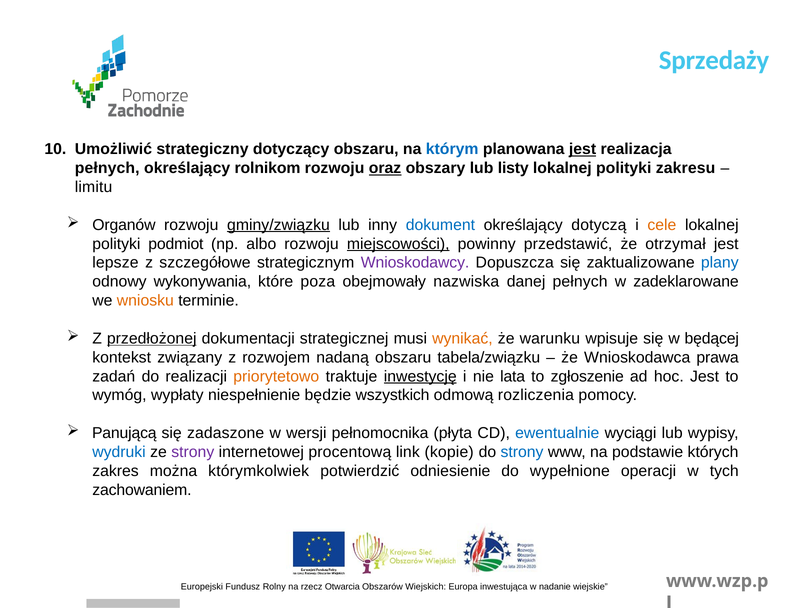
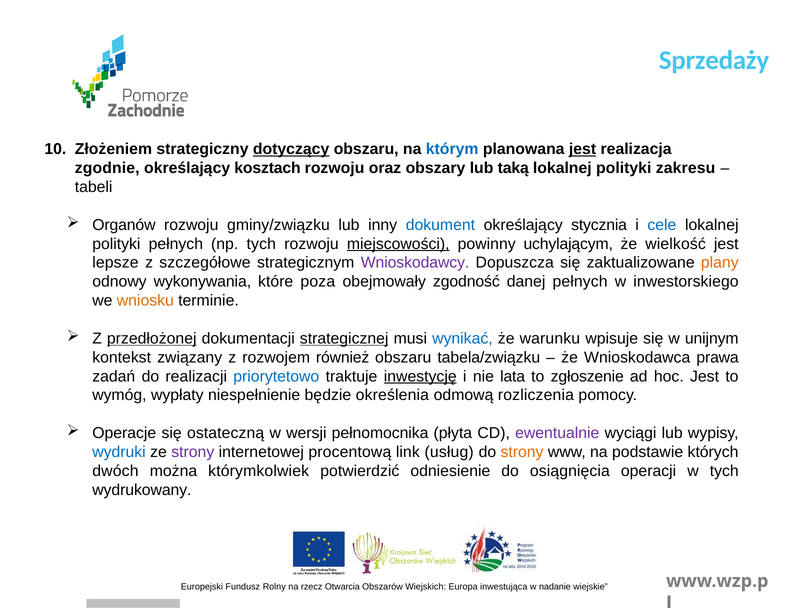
Umożliwić: Umożliwić -> Złożeniem (113, 149)
dotyczący underline: none -> present (291, 149)
pełnych: pełnych -> zgodnie (107, 168)
rolnikom: rolnikom -> kosztach (268, 168)
oraz underline: present -> none (385, 168)
listy: listy -> taką (513, 168)
limitu: limitu -> tabeli (94, 187)
gminy/związku underline: present -> none (278, 225)
dotyczą: dotyczą -> stycznia (599, 225)
cele colour: orange -> blue (662, 225)
polityki podmiot: podmiot -> pełnych (176, 244)
np albo: albo -> tych (261, 244)
przedstawić: przedstawić -> uchylającym (568, 244)
otrzymał: otrzymał -> wielkość (676, 244)
plany colour: blue -> orange (720, 263)
nazwiska: nazwiska -> zgodność (466, 282)
zadeklarowane: zadeklarowane -> inwestorskiego (686, 282)
strategicznej underline: none -> present (344, 339)
wynikać colour: orange -> blue (462, 339)
będącej: będącej -> unijnym (712, 339)
nadaną: nadaną -> również (343, 358)
priorytetowo colour: orange -> blue (276, 376)
wszystkich: wszystkich -> określenia (392, 395)
Panującą: Panującą -> Operacje (124, 433)
zadaszone: zadaszone -> ostateczną (226, 433)
ewentualnie colour: blue -> purple (557, 433)
kopie: kopie -> usług (449, 452)
strony colour: blue -> orange (522, 452)
zakres: zakres -> dwóch (115, 471)
wypełnione: wypełnione -> osiągnięcia (570, 471)
zachowaniem: zachowaniem -> wydrukowany (142, 490)
